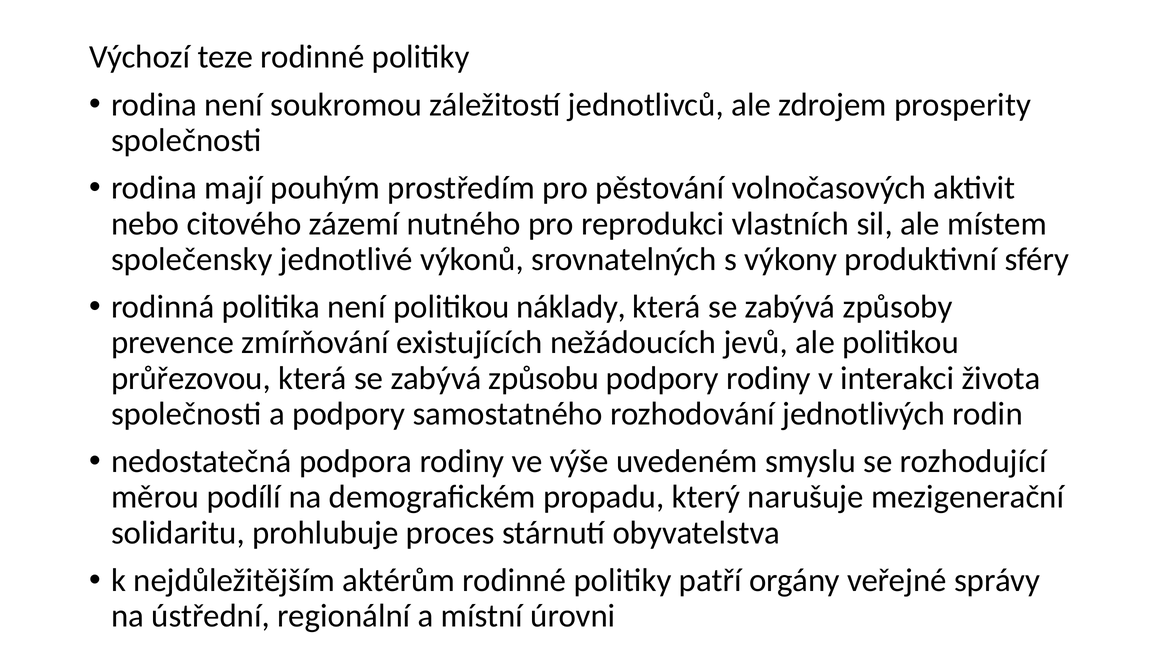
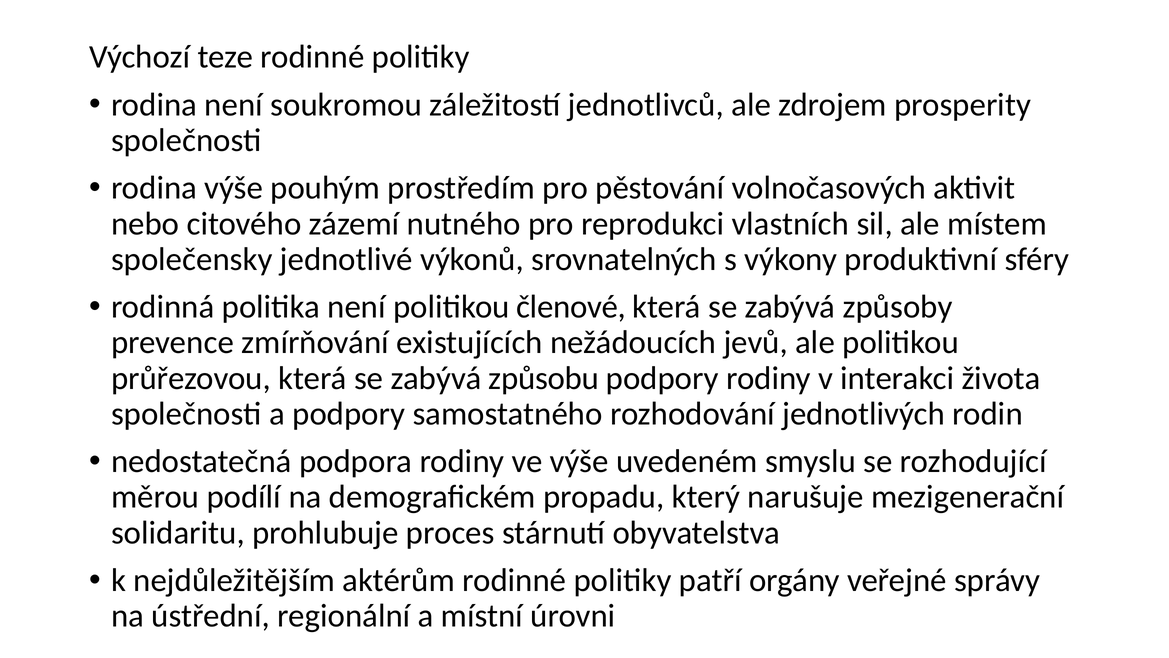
rodina mají: mají -> výše (234, 188)
náklady: náklady -> členové (571, 307)
